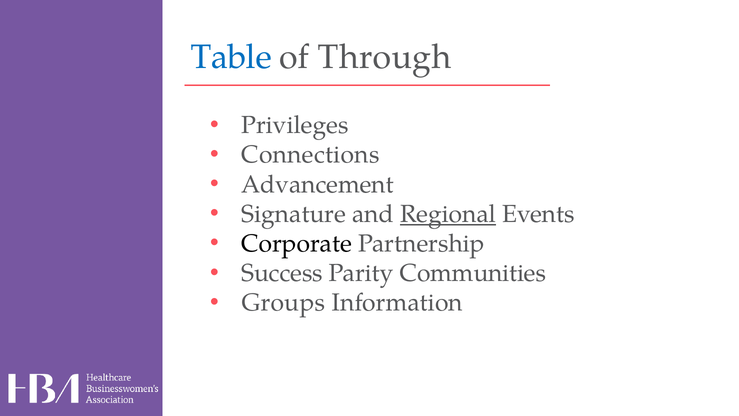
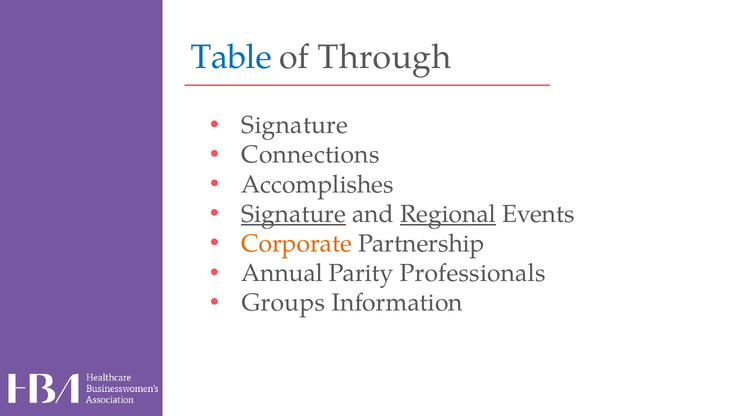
Privileges: Privileges -> Signature (295, 125)
Advancement: Advancement -> Accomplishes (317, 184)
Signature underline: none -> present (294, 214)
Corporate colour: black -> orange (297, 243)
Success: Success -> Annual (282, 273)
Communities: Communities -> Professionals (473, 273)
